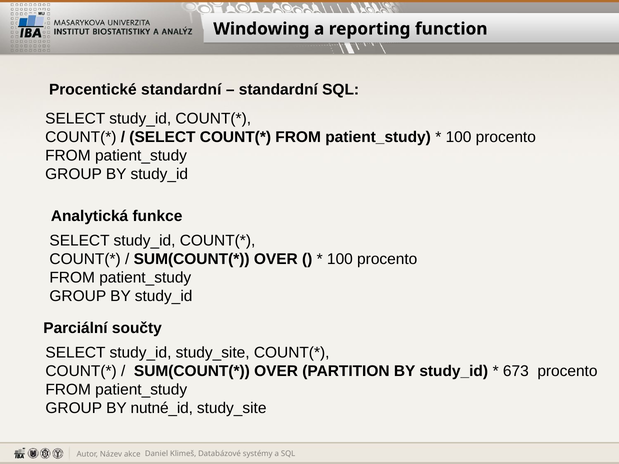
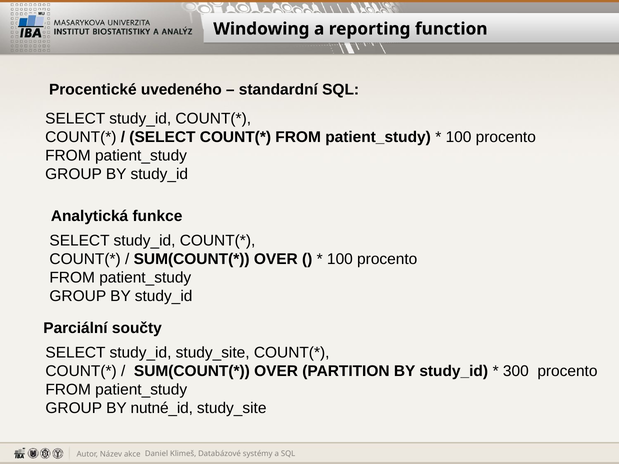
Procentické standardní: standardní -> uvedeného (181, 90)
673: 673 -> 300 (516, 371)
